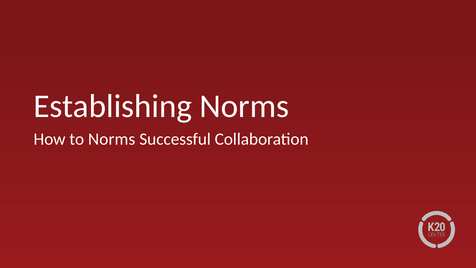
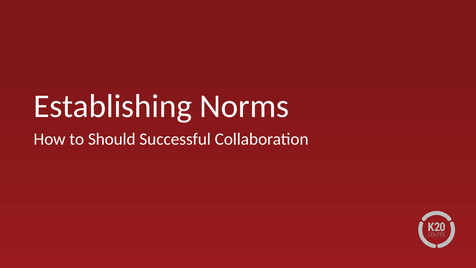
to Norms: Norms -> Should (112, 139)
